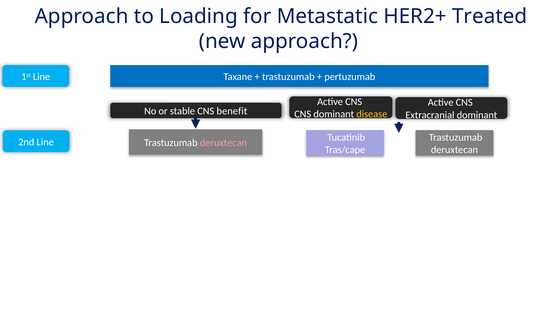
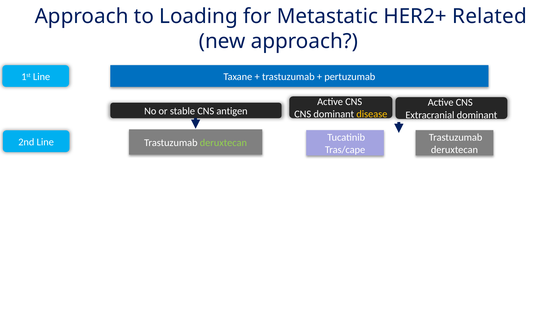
Treated: Treated -> Related (490, 16)
benefit: benefit -> antigen (232, 111)
deruxtecan colour: pink -> light green (223, 143)
